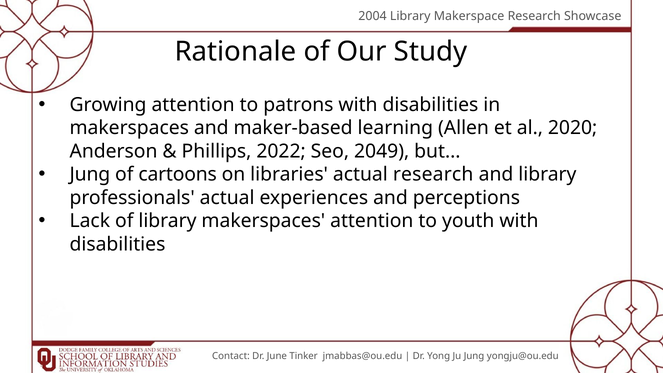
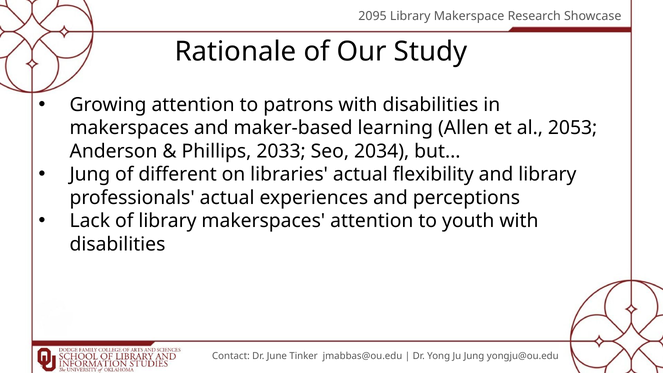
2004: 2004 -> 2095 (373, 16)
2020: 2020 -> 2053 (573, 128)
2022: 2022 -> 2033 (281, 151)
2049: 2049 -> 2034 (382, 151)
cartoons: cartoons -> different (178, 174)
actual research: research -> flexibility (433, 174)
